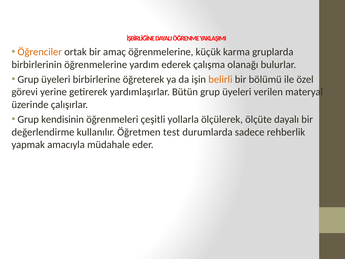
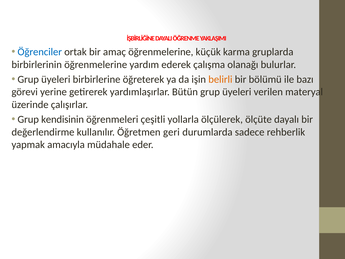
Öğrenciler colour: orange -> blue (40, 52)
özel: özel -> bazı (305, 79)
test: test -> geri (171, 132)
